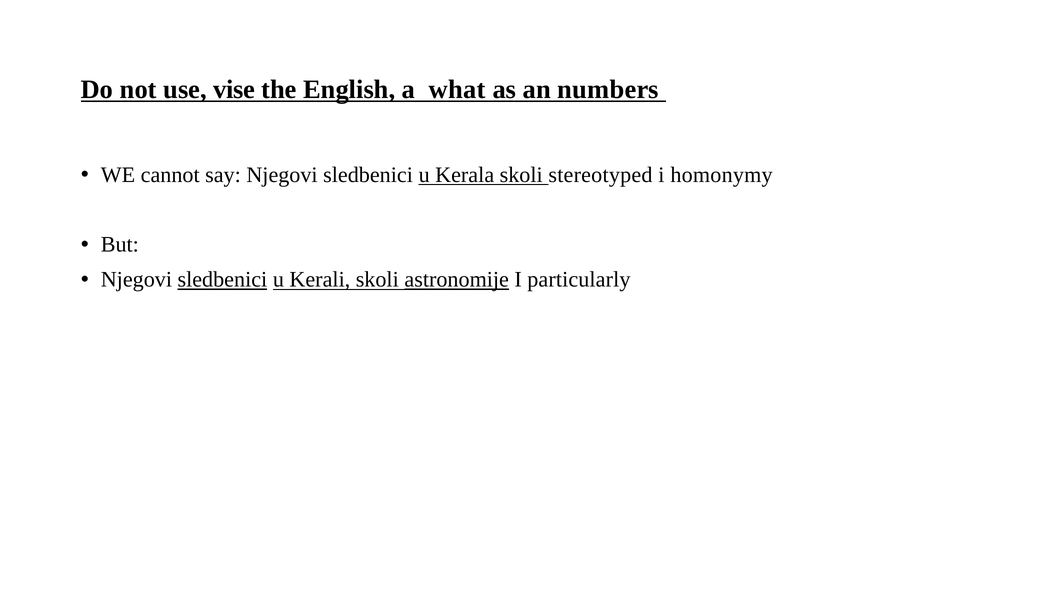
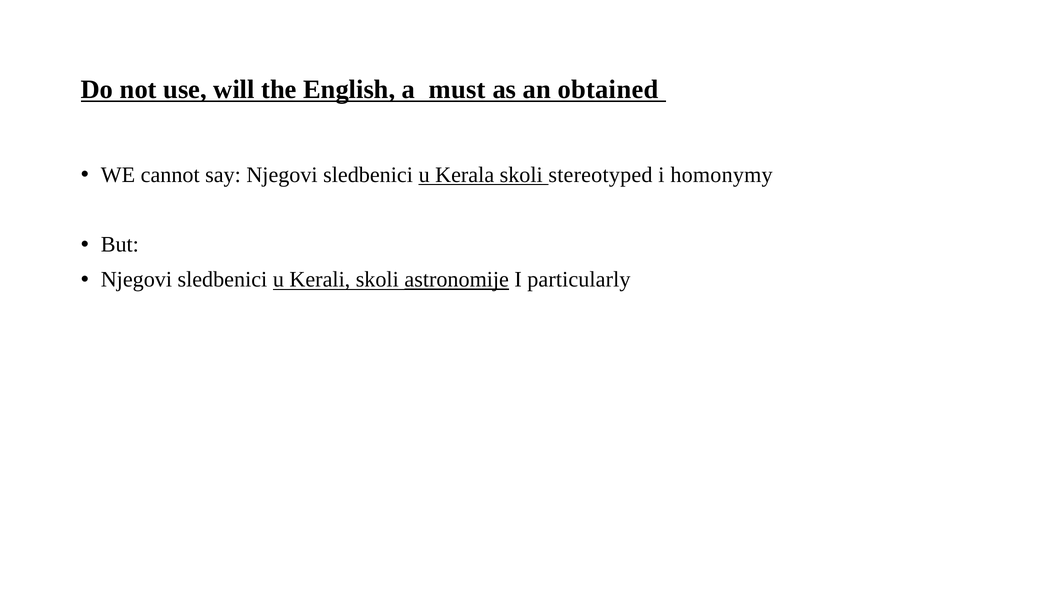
vise: vise -> will (234, 89)
what: what -> must (457, 89)
numbers: numbers -> obtained (608, 89)
sledbenici underline: present -> none (222, 280)
